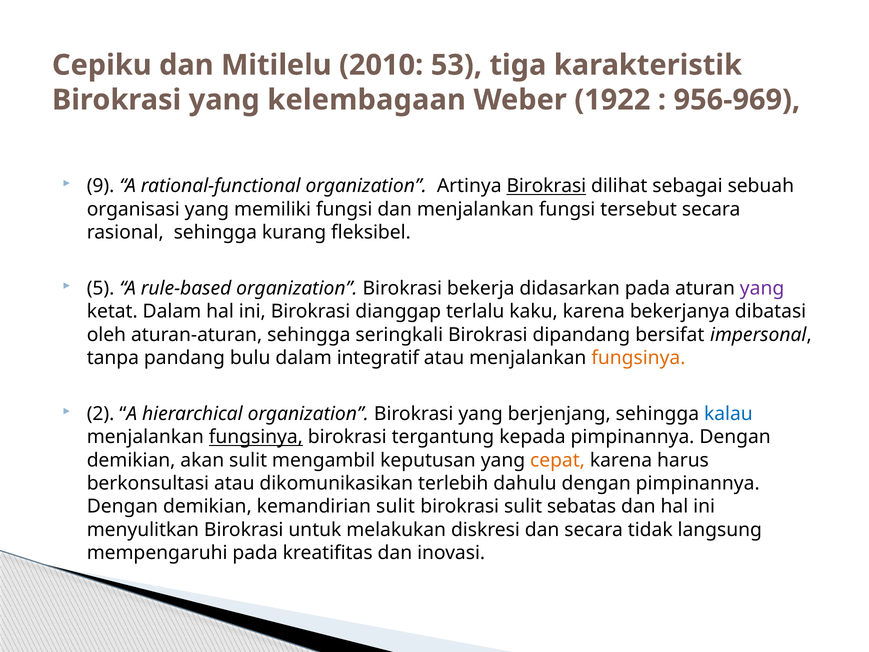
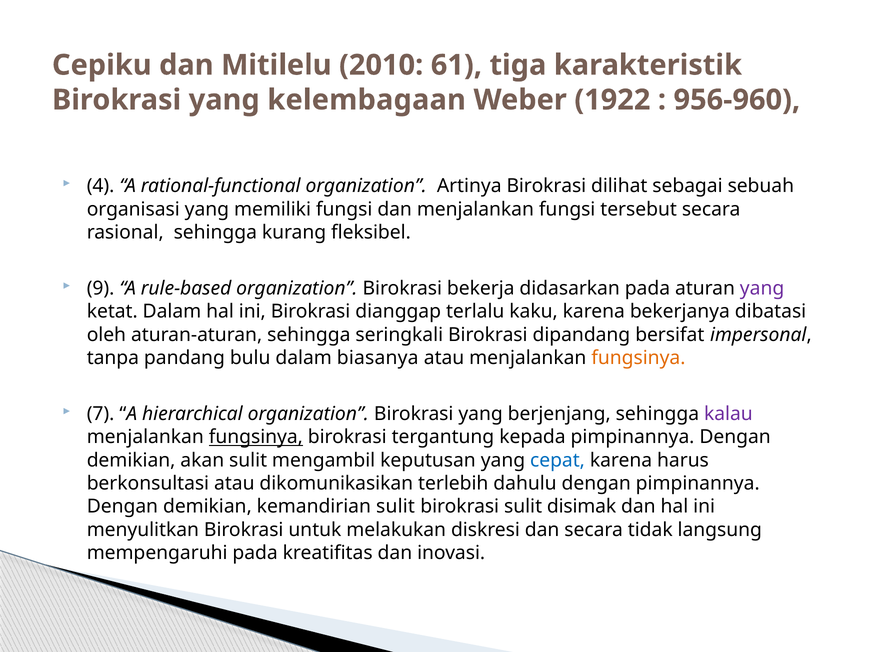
53: 53 -> 61 (456, 65)
956-969: 956-969 -> 956-960 (737, 100)
9: 9 -> 4 (101, 186)
Birokrasi underline: present -> none (546, 186)
5: 5 -> 9 (101, 288)
integratif: integratif -> biasanya (378, 358)
2: 2 -> 7 (101, 414)
kalau colour: blue -> purple (728, 414)
cepat colour: orange -> blue (557, 460)
sebatas: sebatas -> disimak (582, 506)
